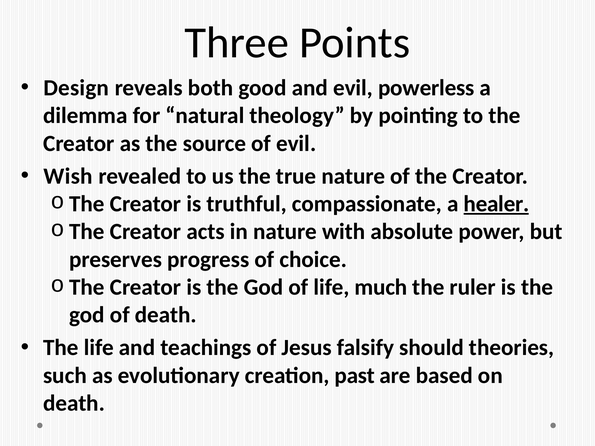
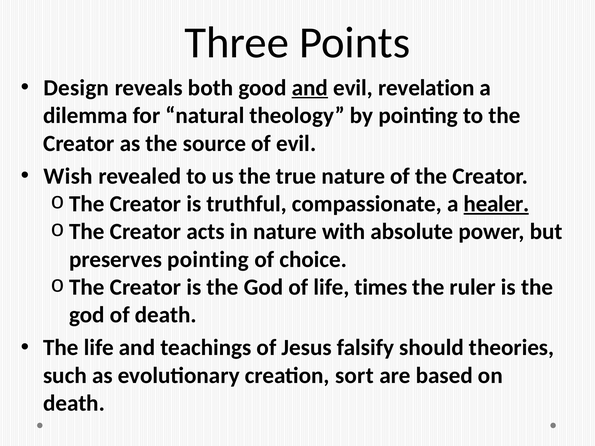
and underline: none -> present (310, 88)
powerless: powerless -> revelation (426, 88)
preserves progress: progress -> pointing (208, 260)
much: much -> times (381, 287)
past: past -> sort (354, 376)
